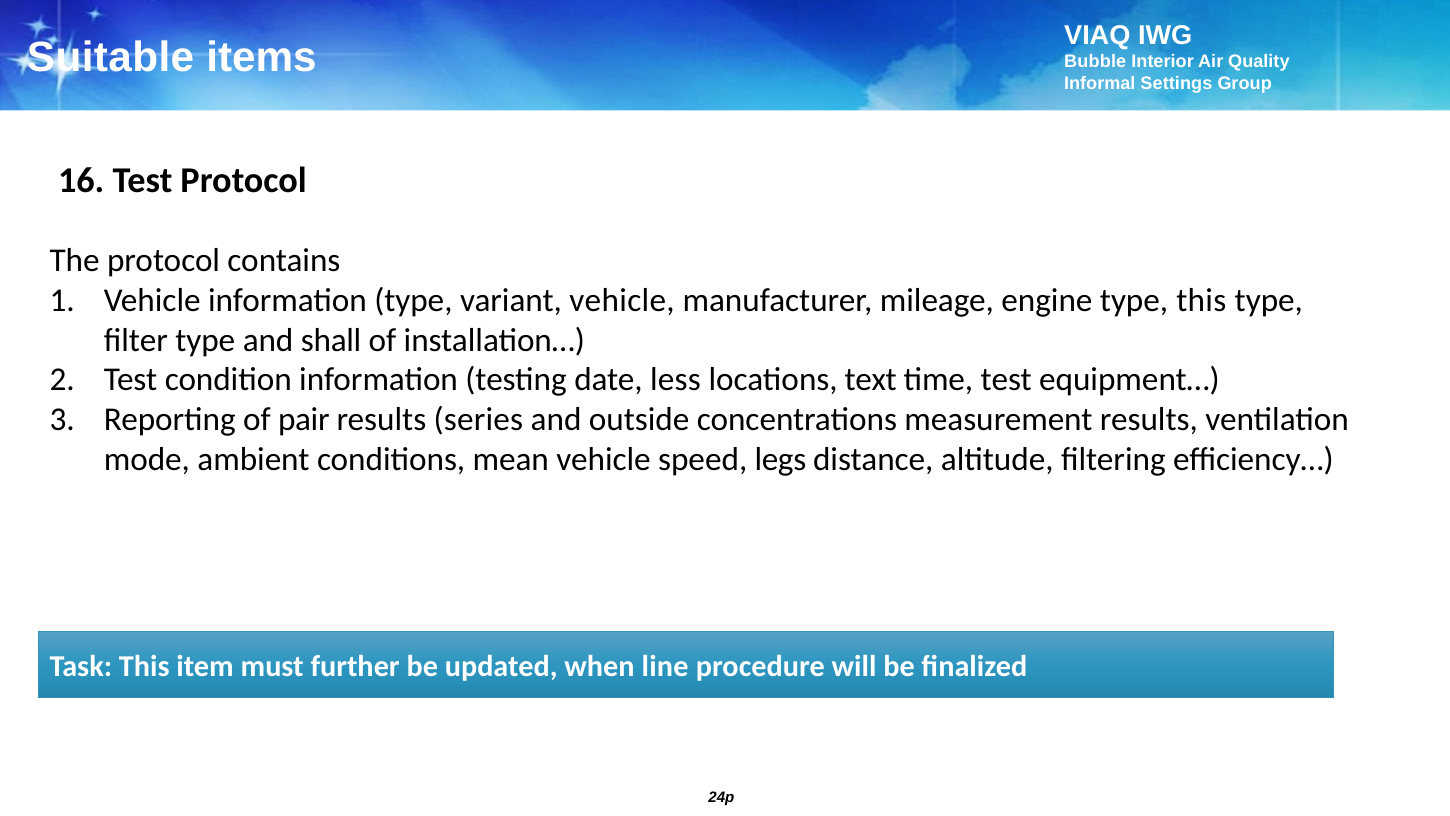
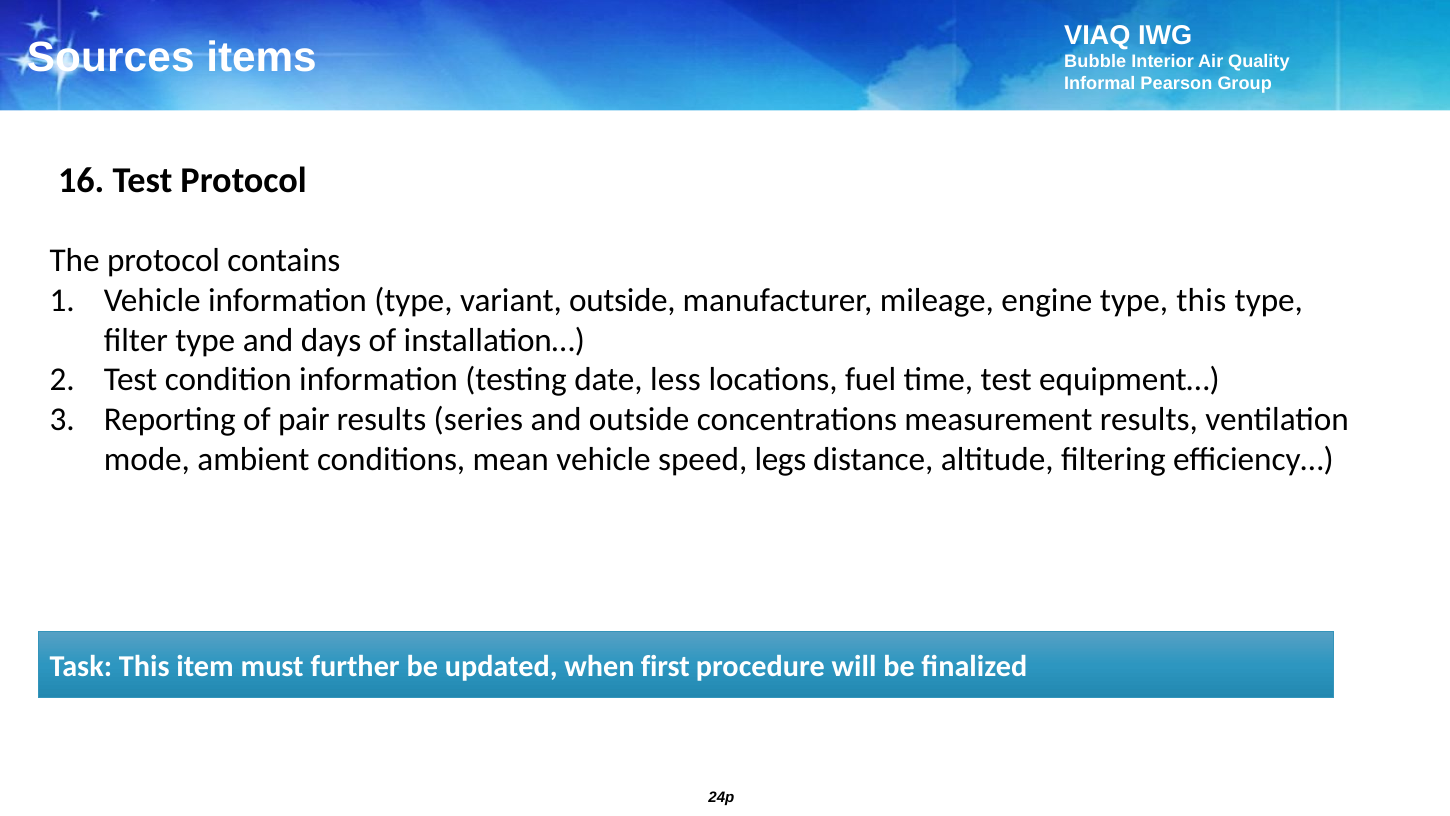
Suitable: Suitable -> Sources (111, 57)
Settings: Settings -> Pearson (1176, 83)
variant vehicle: vehicle -> outside (622, 300)
shall: shall -> days (331, 340)
text: text -> fuel (871, 380)
line: line -> first (665, 667)
